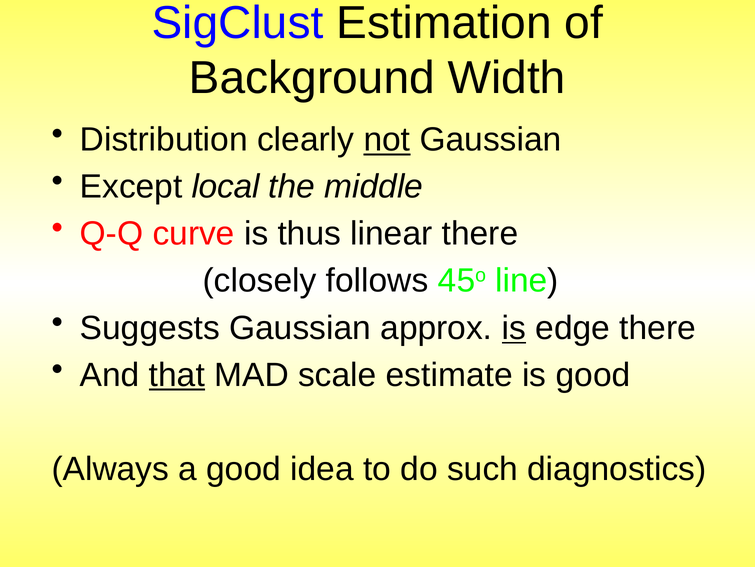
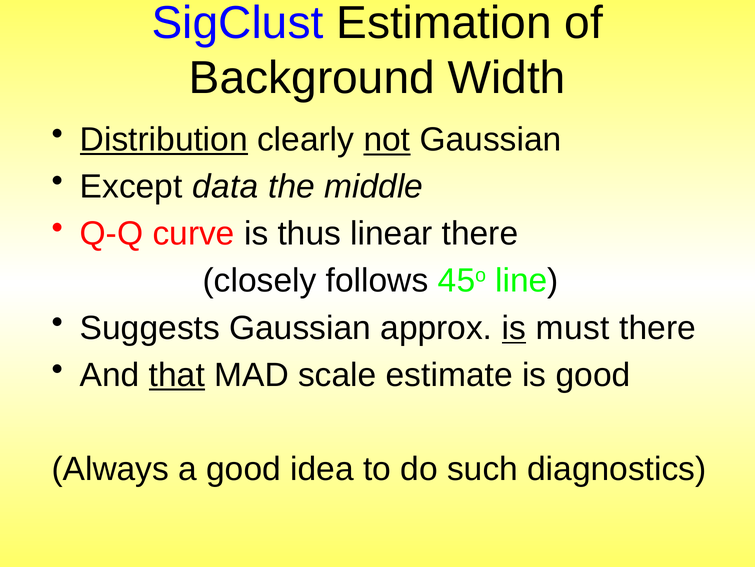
Distribution underline: none -> present (164, 140)
local: local -> data (225, 187)
edge: edge -> must (573, 327)
